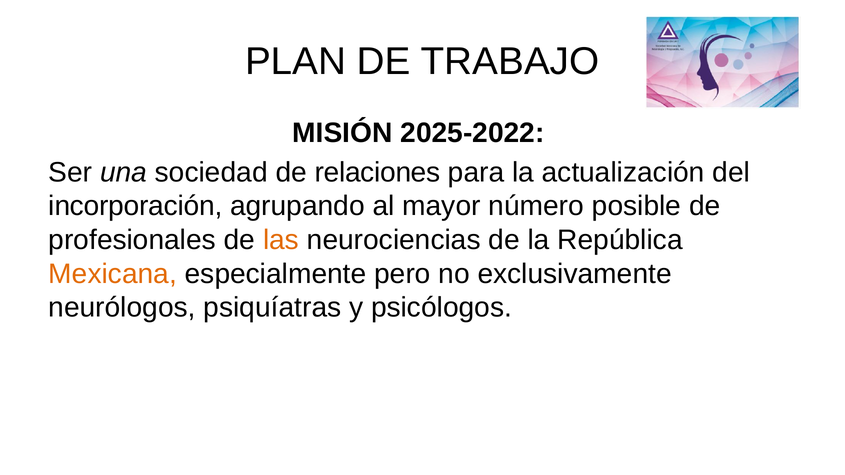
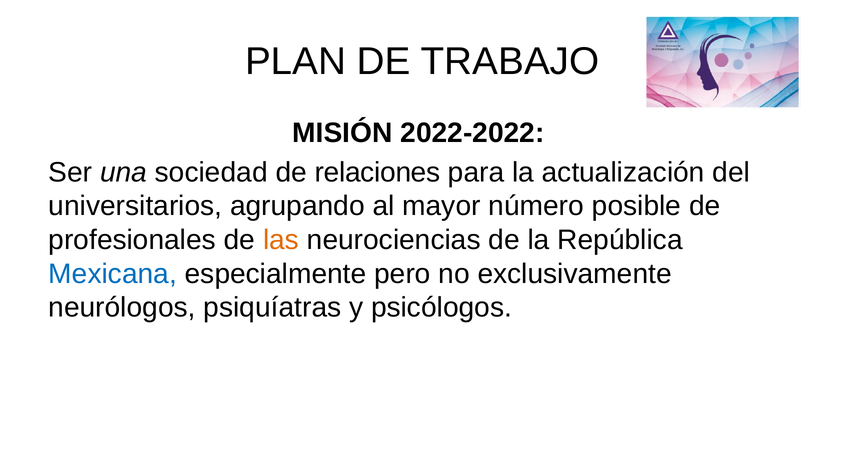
2025-2022: 2025-2022 -> 2022-2022 (472, 133)
incorporación: incorporación -> universitarios (135, 206)
Mexicana colour: orange -> blue (113, 274)
